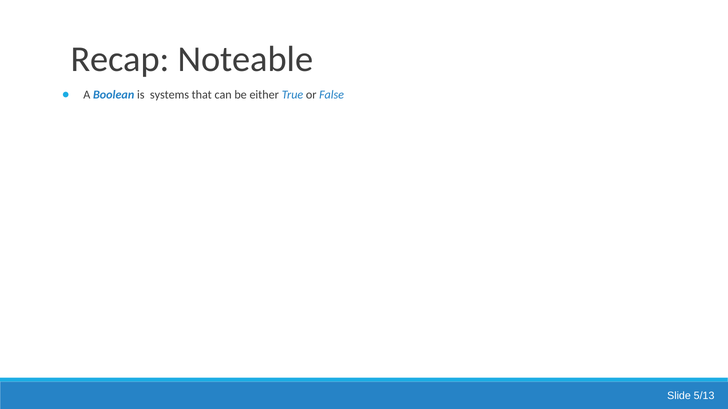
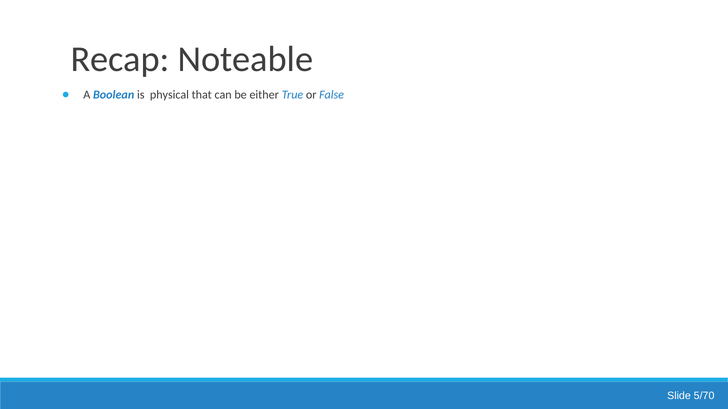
systems: systems -> physical (169, 95)
5/13: 5/13 -> 5/70 (704, 396)
